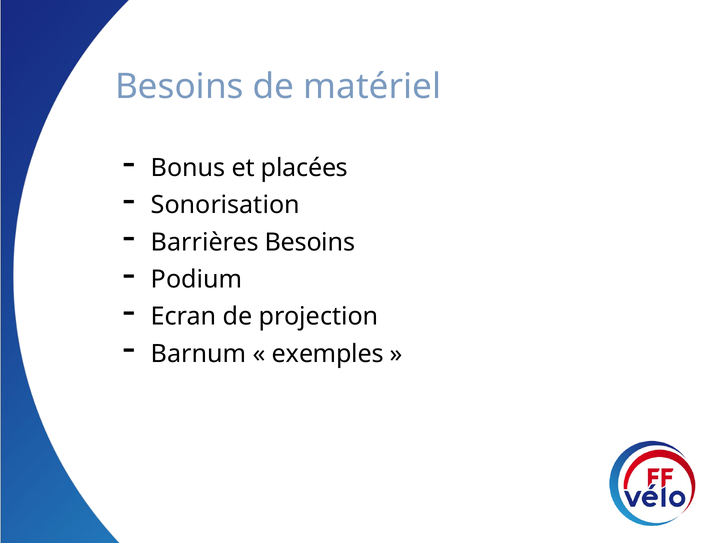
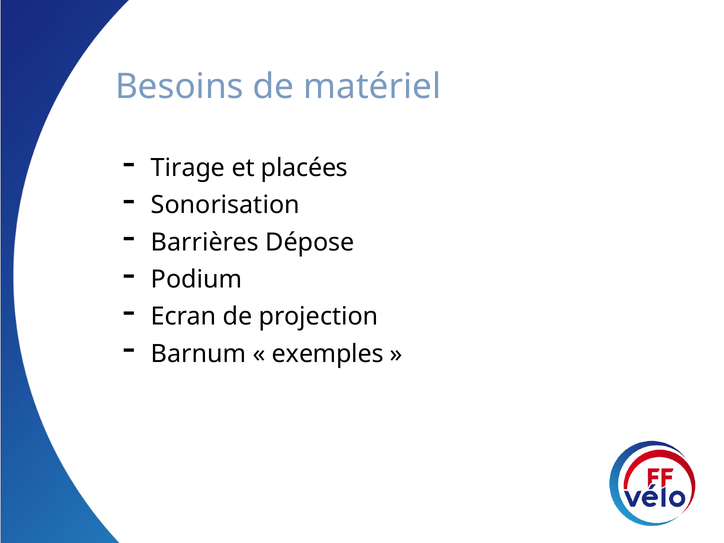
Bonus: Bonus -> Tirage (188, 168)
Barrières Besoins: Besoins -> Dépose (310, 242)
